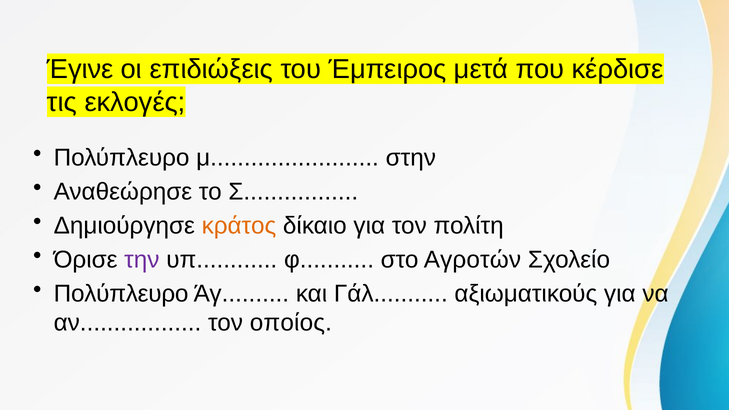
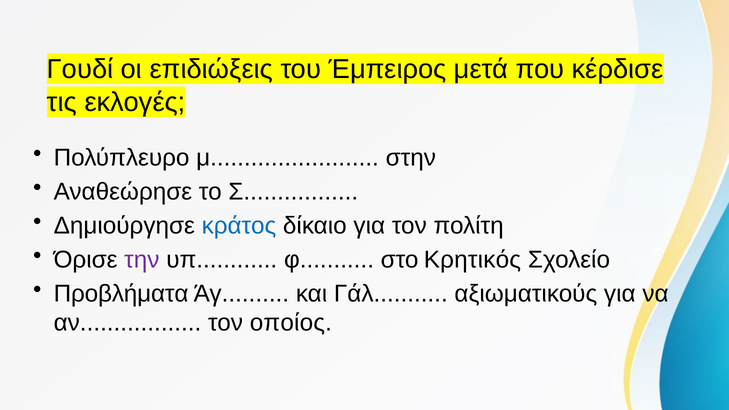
Έγινε: Έγινε -> Γουδί (80, 69)
κράτος colour: orange -> blue (239, 226)
Αγροτών: Αγροτών -> Κρητικός (472, 260)
Πολύπλευρο: Πολύπλευρο -> Προβλήματα (121, 294)
